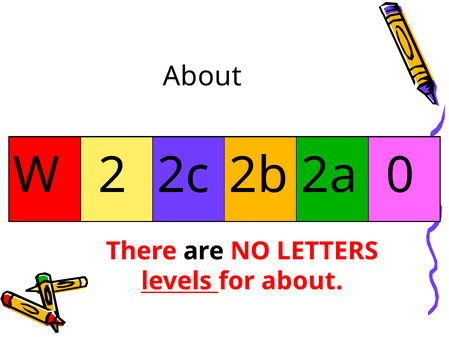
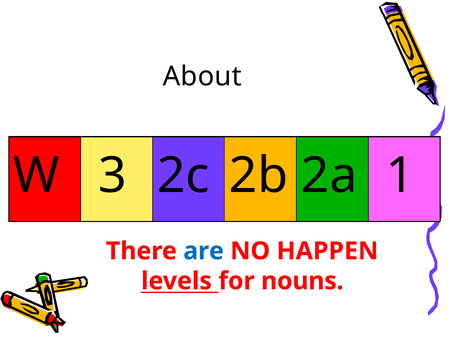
2: 2 -> 3 (112, 176)
0: 0 -> 1 (400, 176)
are colour: black -> blue (204, 251)
LETTERS: LETTERS -> HAPPEN (327, 251)
for about: about -> nouns (302, 281)
